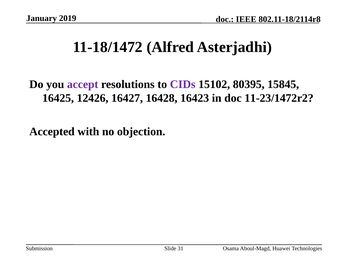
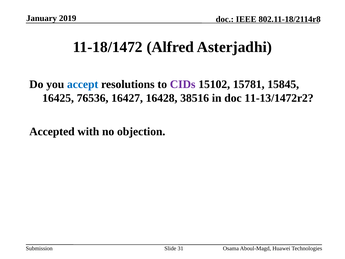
accept colour: purple -> blue (83, 84)
80395: 80395 -> 15781 (249, 84)
12426: 12426 -> 76536 (93, 98)
16423: 16423 -> 38516 (195, 98)
11-23/1472r2: 11-23/1472r2 -> 11-13/1472r2 (279, 98)
